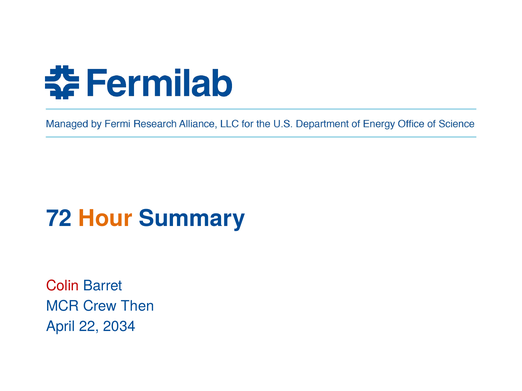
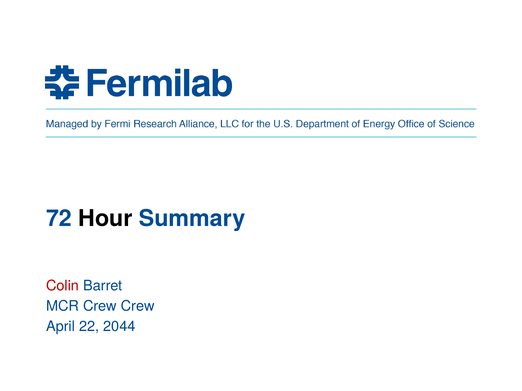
Hour colour: orange -> black (105, 219)
Crew Then: Then -> Crew (138, 306)
2034: 2034 -> 2044 (119, 327)
